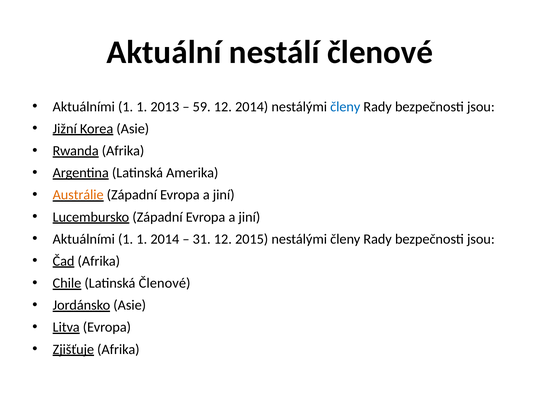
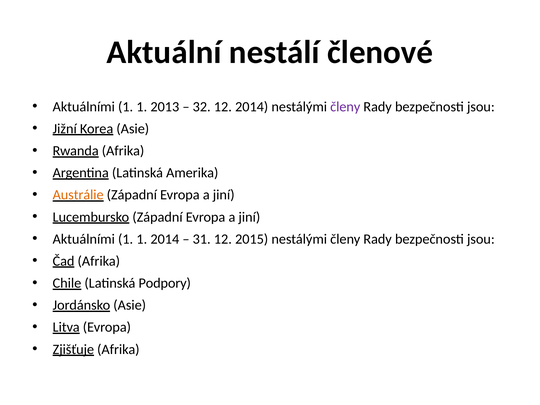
59: 59 -> 32 (202, 107)
členy colour: blue -> purple (345, 107)
Latinská Členové: Členové -> Podpory (165, 283)
